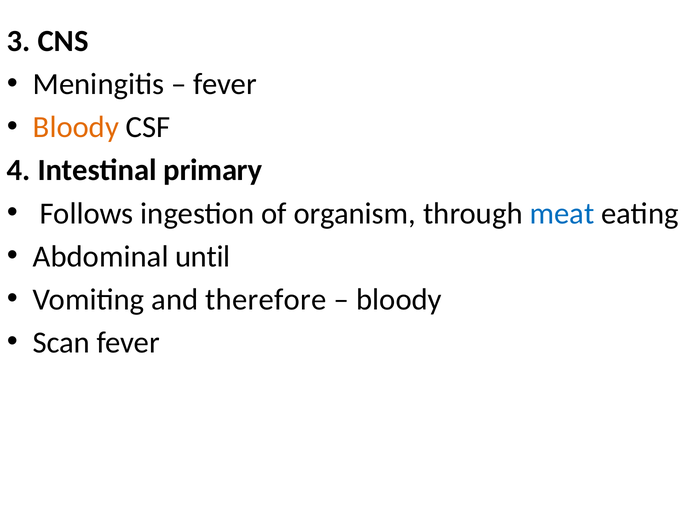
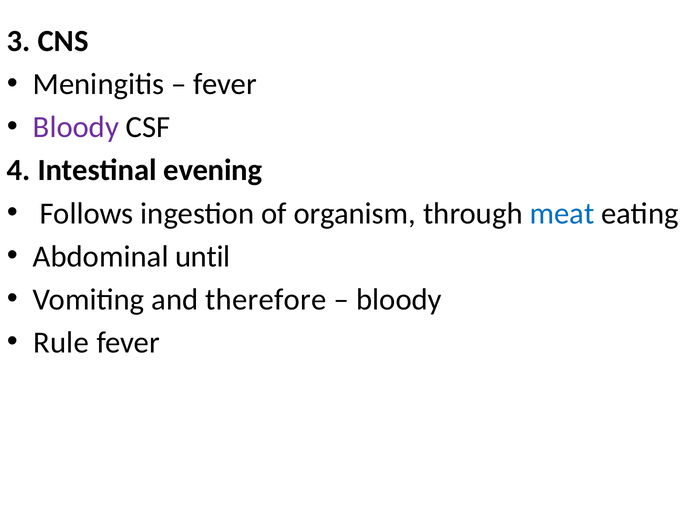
Bloody colour: orange -> purple (76, 127)
primary: primary -> evening (213, 170)
Scan: Scan -> Rule (61, 343)
